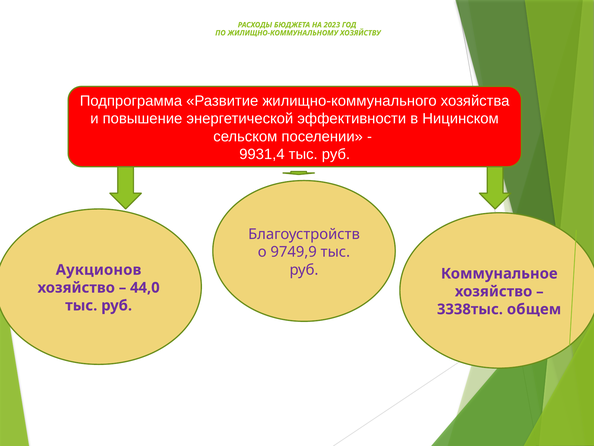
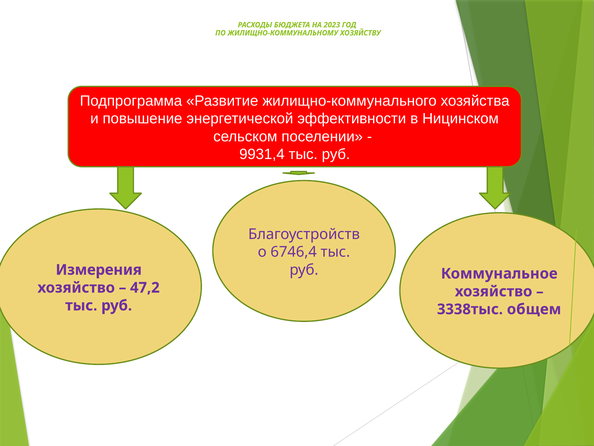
9749,9: 9749,9 -> 6746,4 (294, 252)
Аукционов: Аукционов -> Измерения (99, 270)
44,0: 44,0 -> 47,2 (145, 287)
